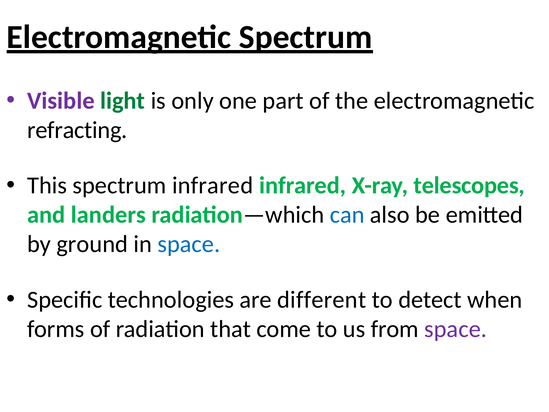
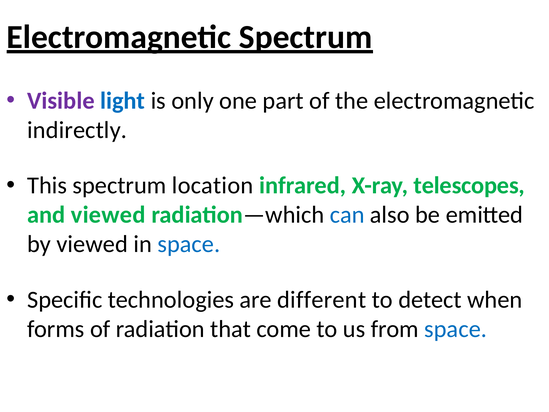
light colour: green -> blue (123, 101)
refracting: refracting -> indirectly (77, 130)
spectrum infrared: infrared -> location (213, 185)
and landers: landers -> viewed (108, 215)
by ground: ground -> viewed (92, 244)
space colour: purple -> blue (456, 329)
